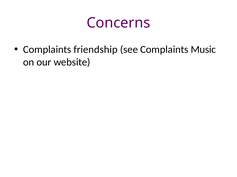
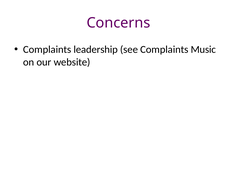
friendship: friendship -> leadership (96, 50)
